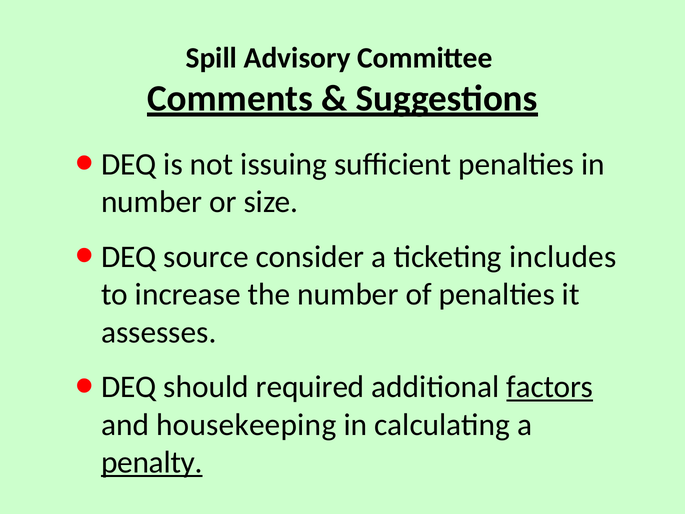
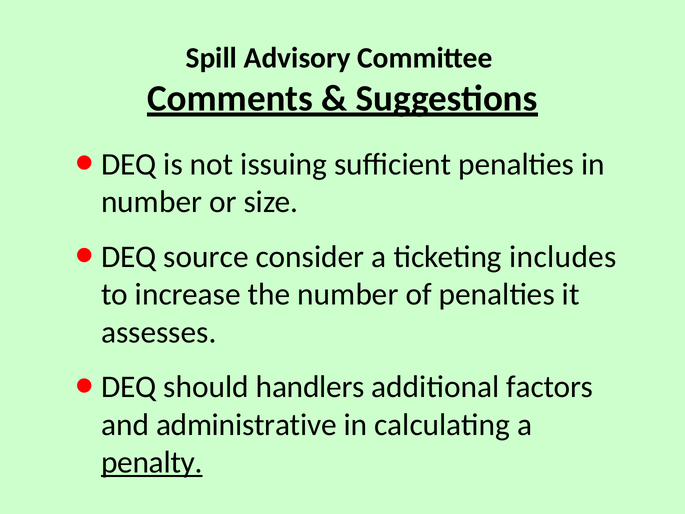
required: required -> handlers (310, 387)
factors underline: present -> none (550, 387)
housekeeping: housekeeping -> administrative (246, 425)
